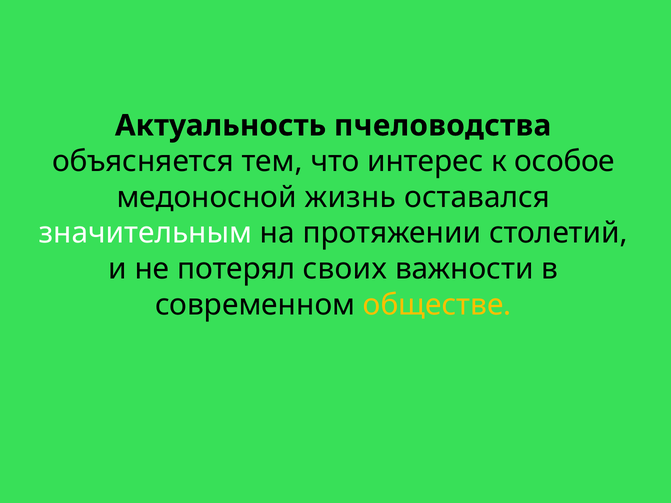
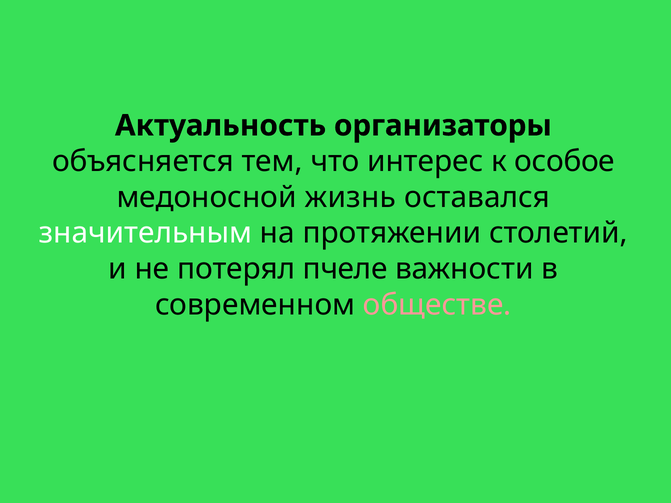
пчеловодства: пчеловодства -> организаторы (443, 126)
своих: своих -> пчеле (345, 269)
обществе colour: yellow -> pink (437, 305)
